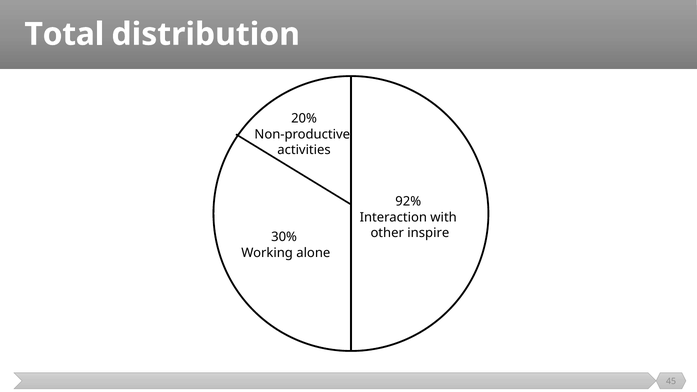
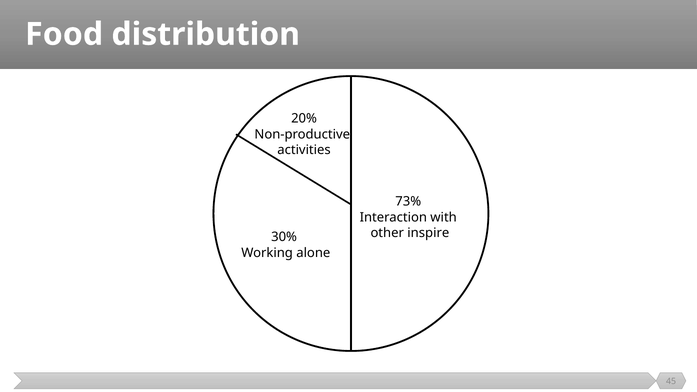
Total: Total -> Food (64, 34)
92%: 92% -> 73% (408, 202)
